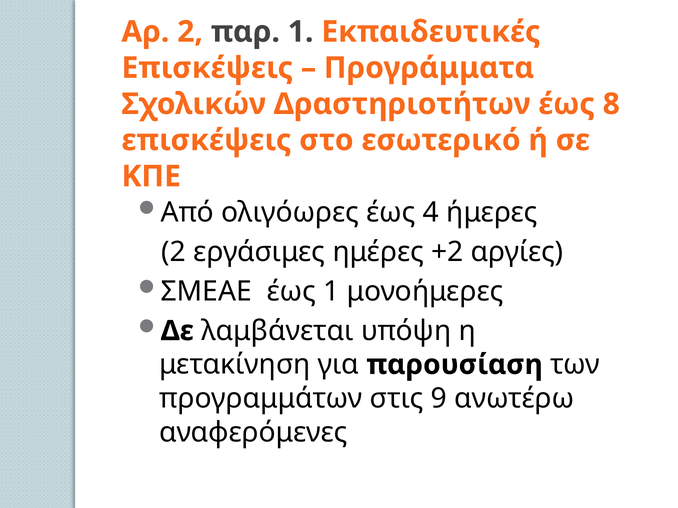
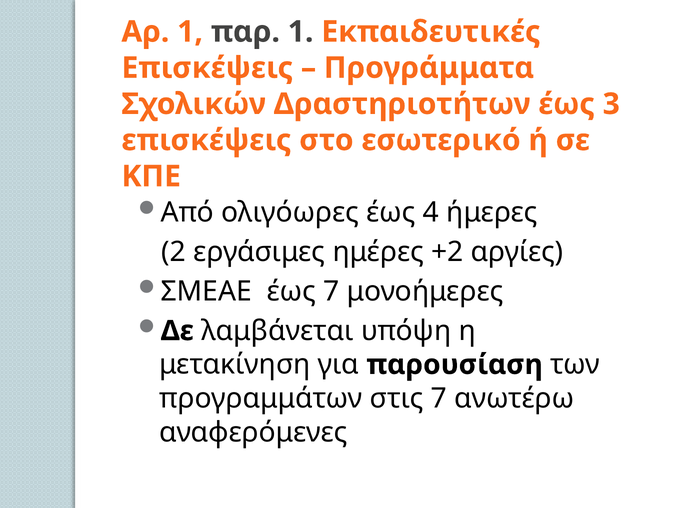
Αρ 2: 2 -> 1 (190, 32)
8: 8 -> 3 (611, 104)
έως 1: 1 -> 7 (331, 292)
στις 9: 9 -> 7 (439, 399)
